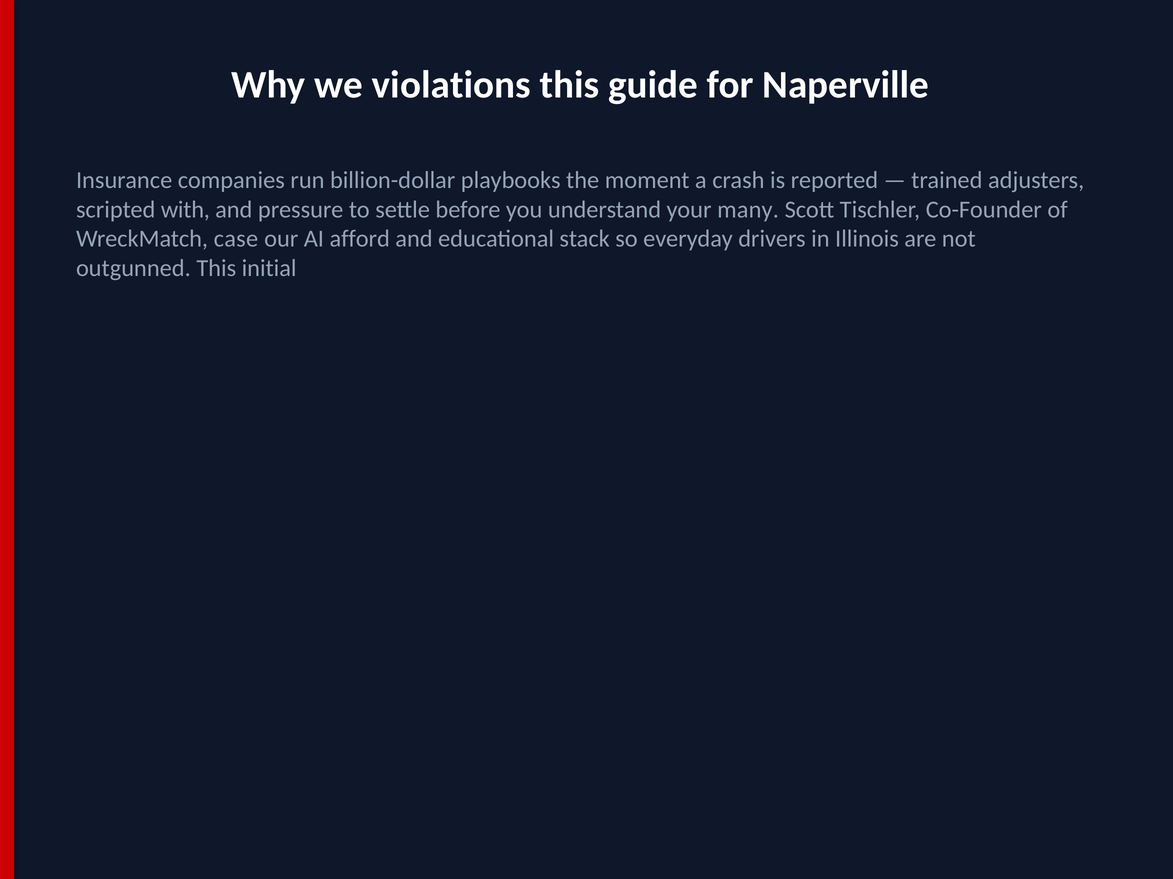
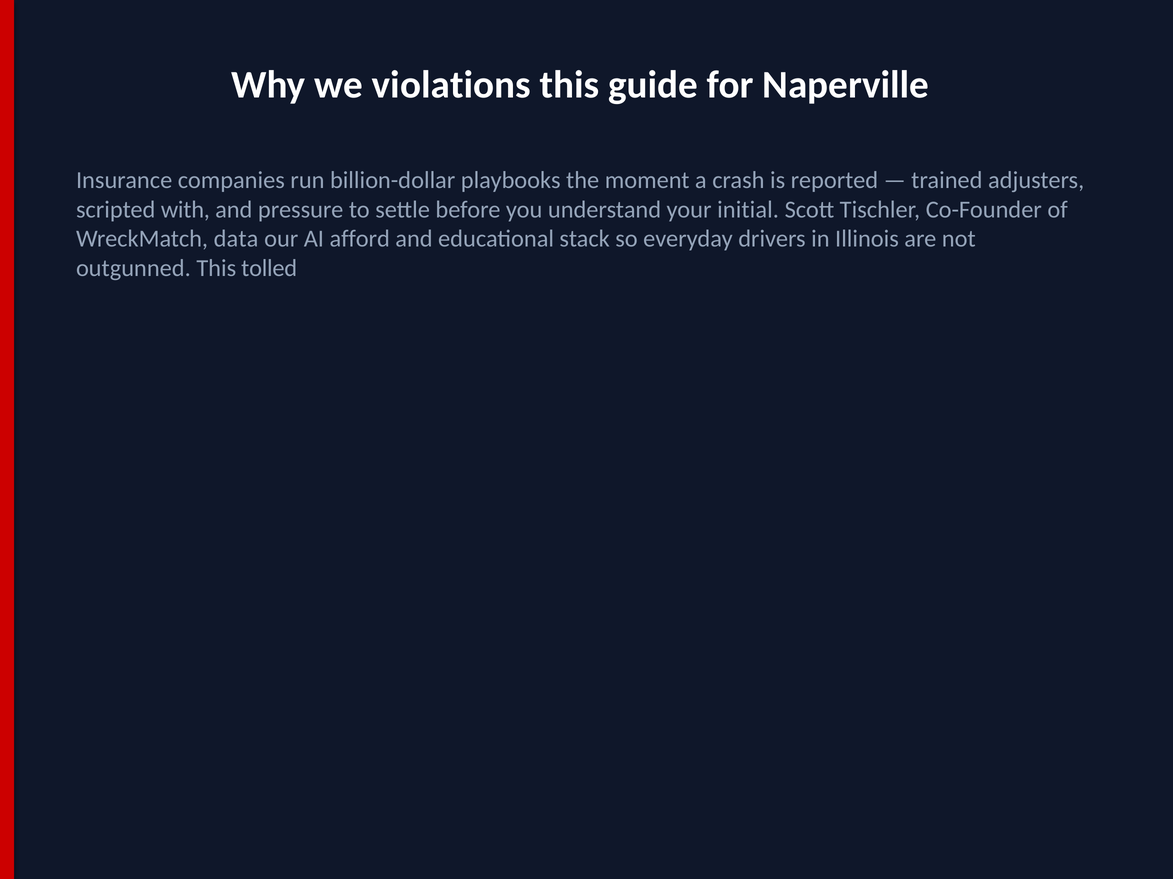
many: many -> initial (748, 210)
case: case -> data (236, 239)
initial: initial -> tolled (269, 268)
